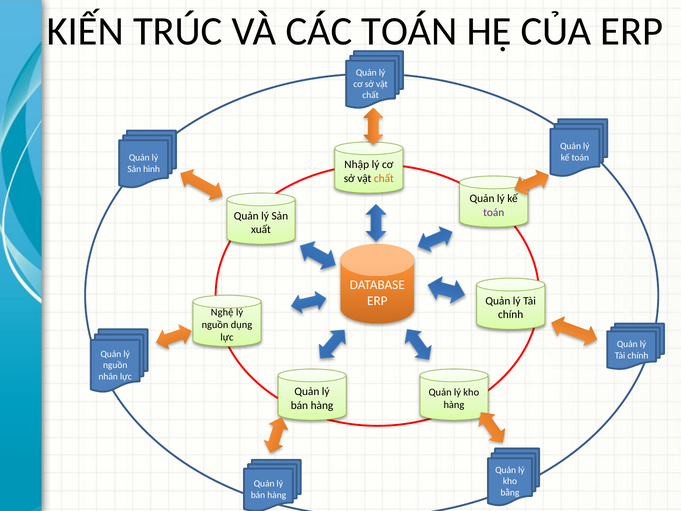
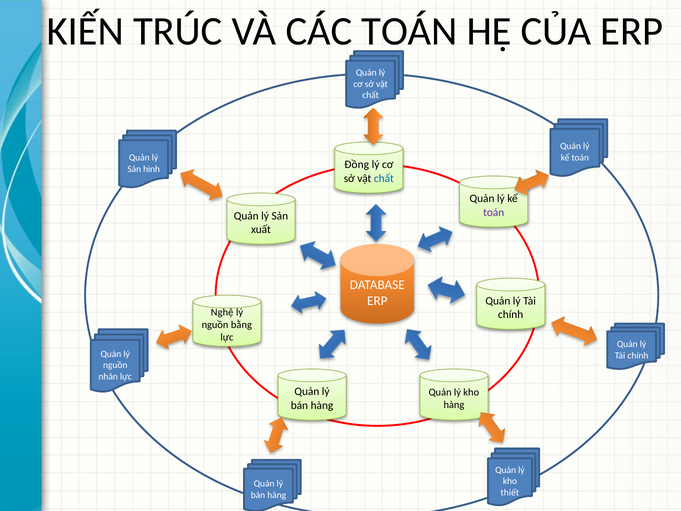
Nhập: Nhập -> Đồng (357, 165)
chất colour: orange -> blue (384, 178)
dụng: dụng -> bằng (241, 325)
bằng: bằng -> thiết (510, 492)
